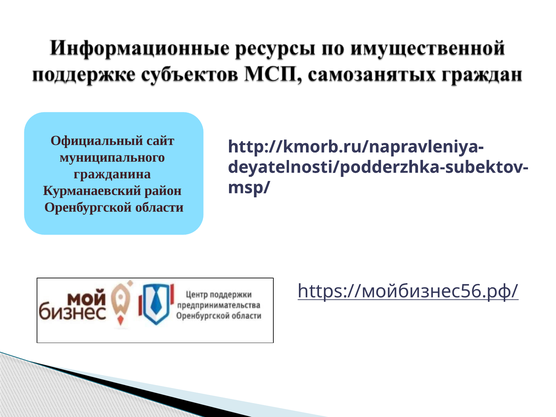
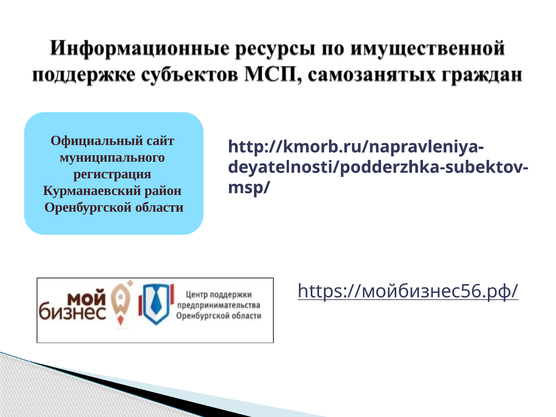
гражданина: гражданина -> регистрация (112, 174)
